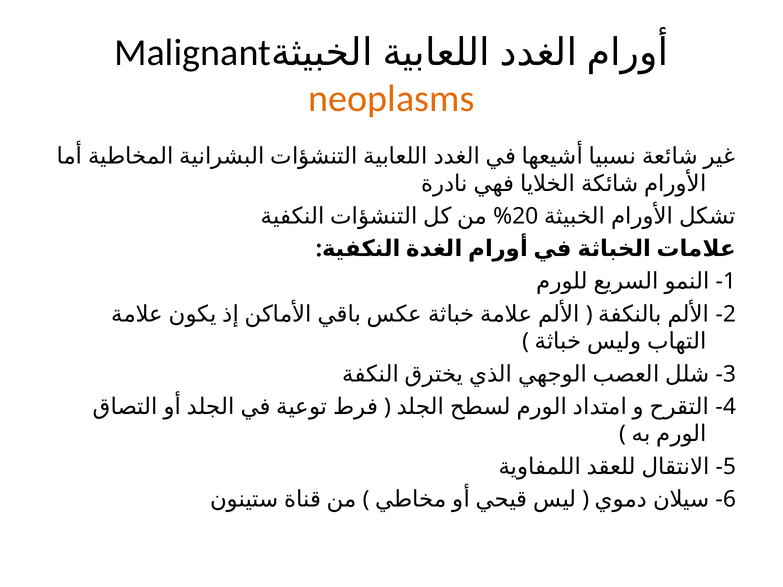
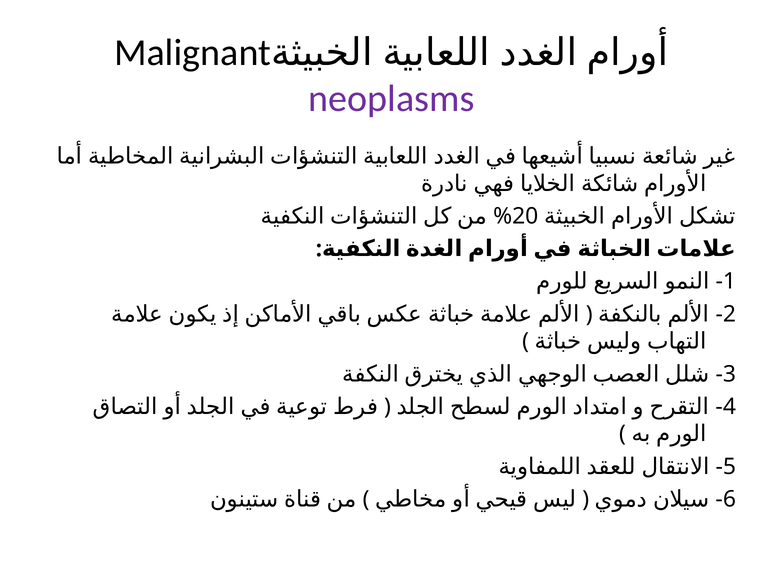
neoplasms colour: orange -> purple (391, 99)
